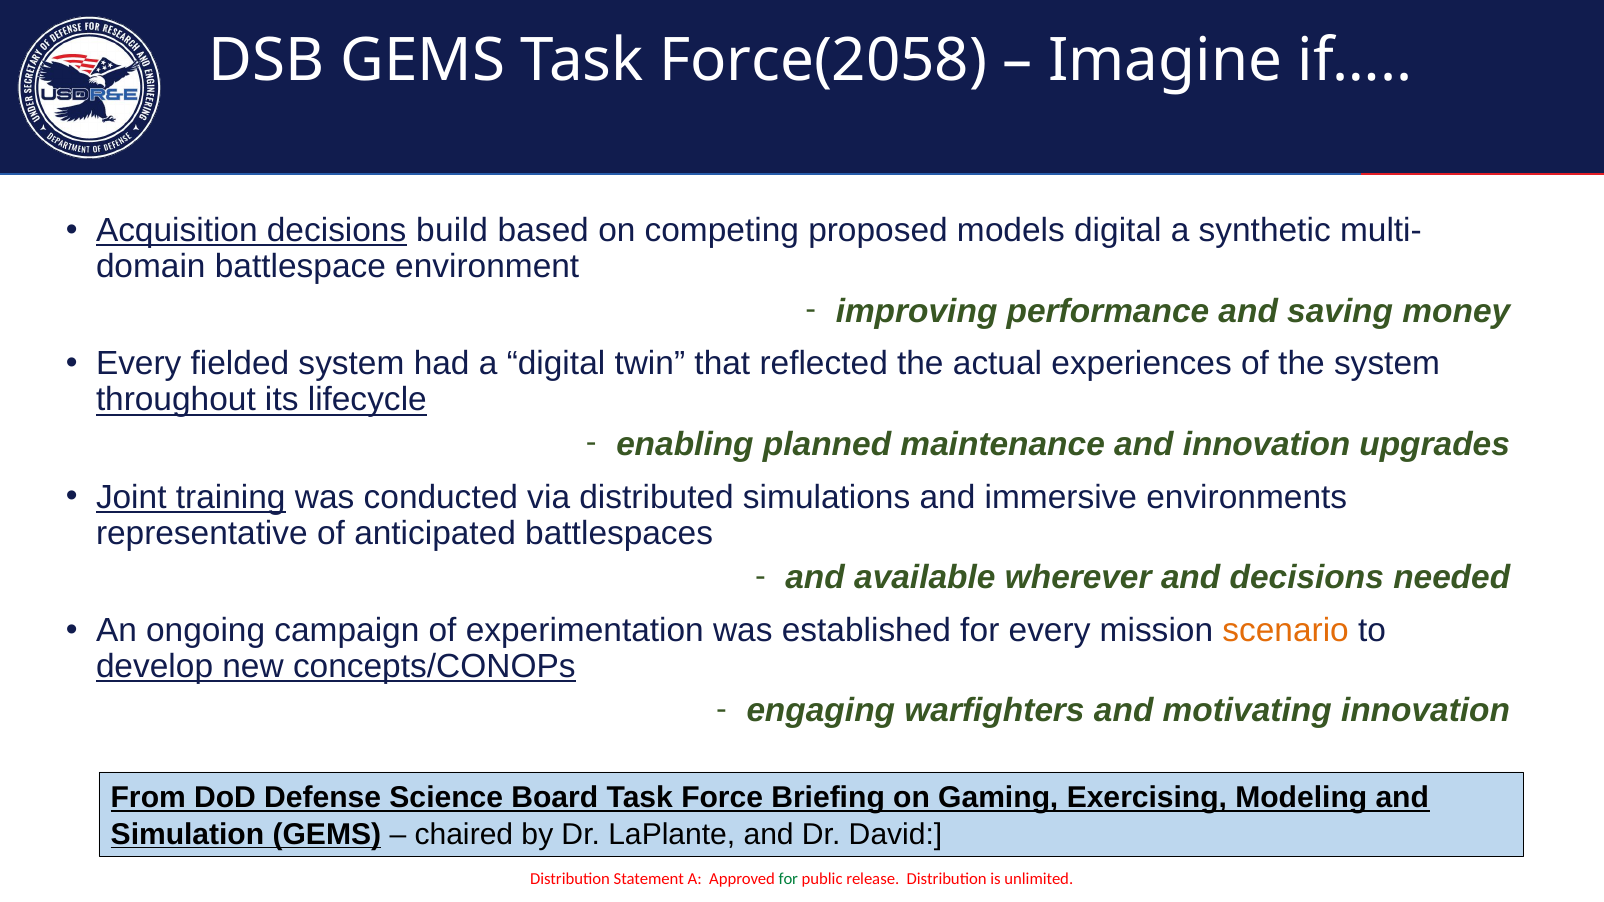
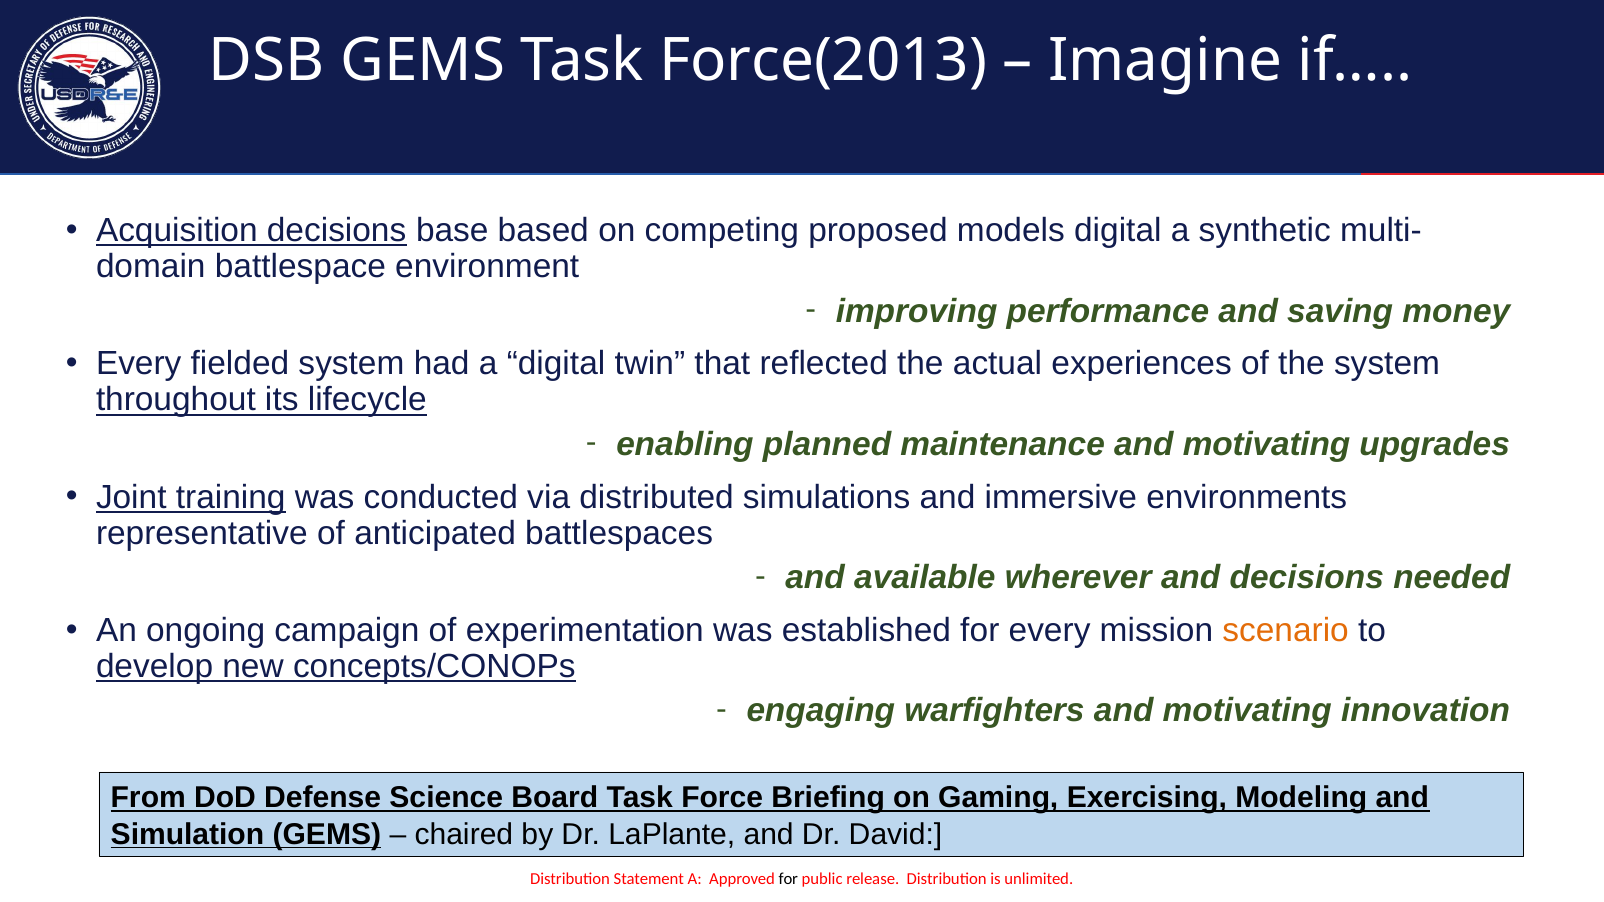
Force(2058: Force(2058 -> Force(2013 (823, 61)
build: build -> base (452, 231)
maintenance and innovation: innovation -> motivating (1267, 444)
for colour: green -> black (788, 879)
